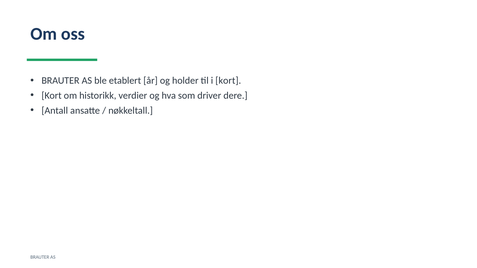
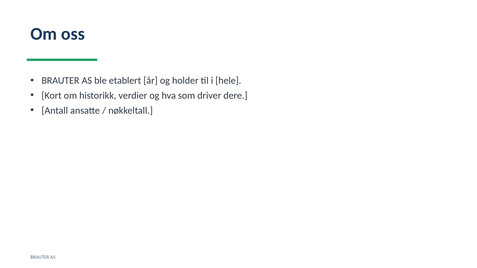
i kort: kort -> hele (228, 81)
